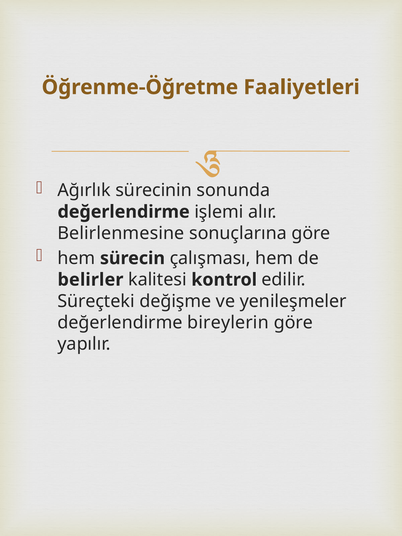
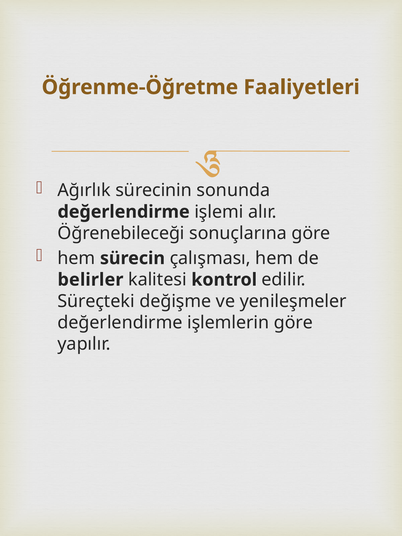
Belirlenmesine: Belirlenmesine -> Öğrenebileceği (121, 233)
bireylerin: bireylerin -> işlemlerin (228, 323)
